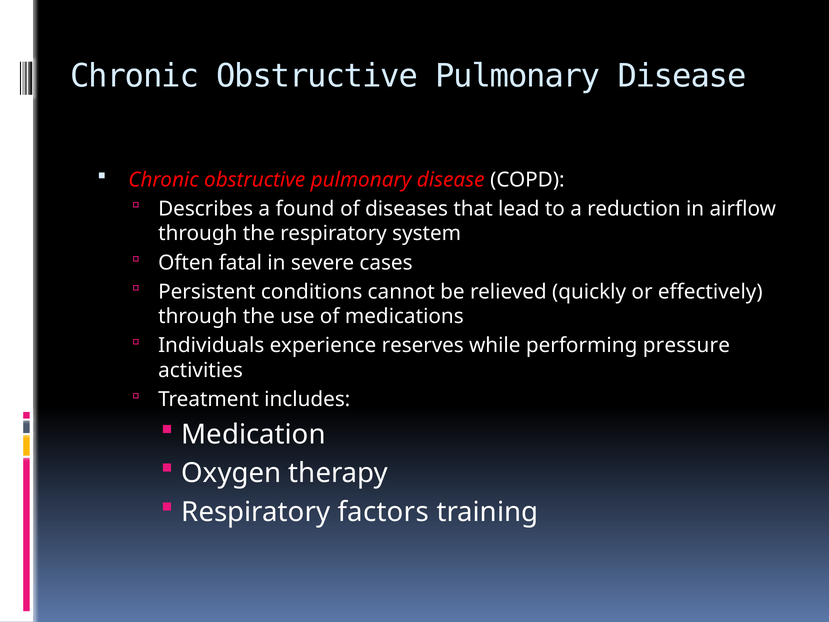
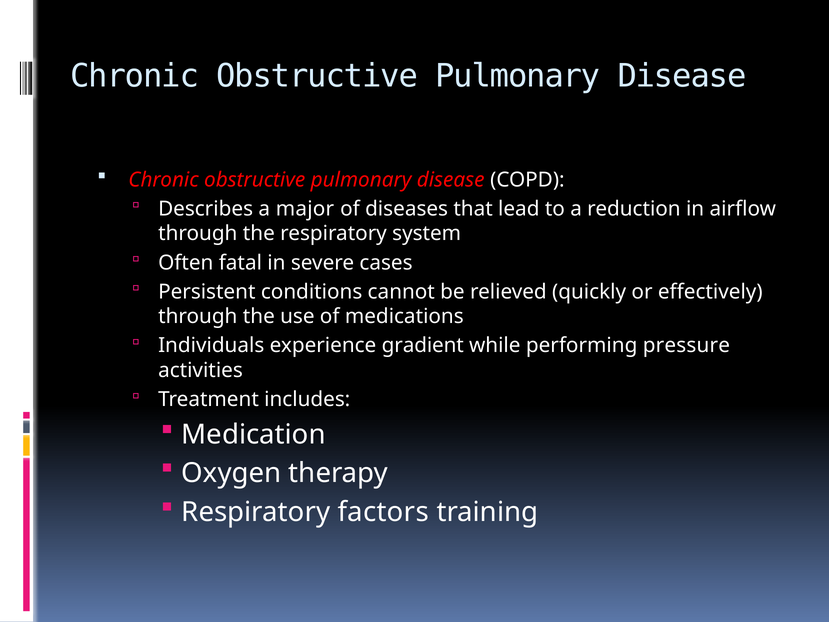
found: found -> major (305, 209)
reserves: reserves -> gradient (423, 345)
